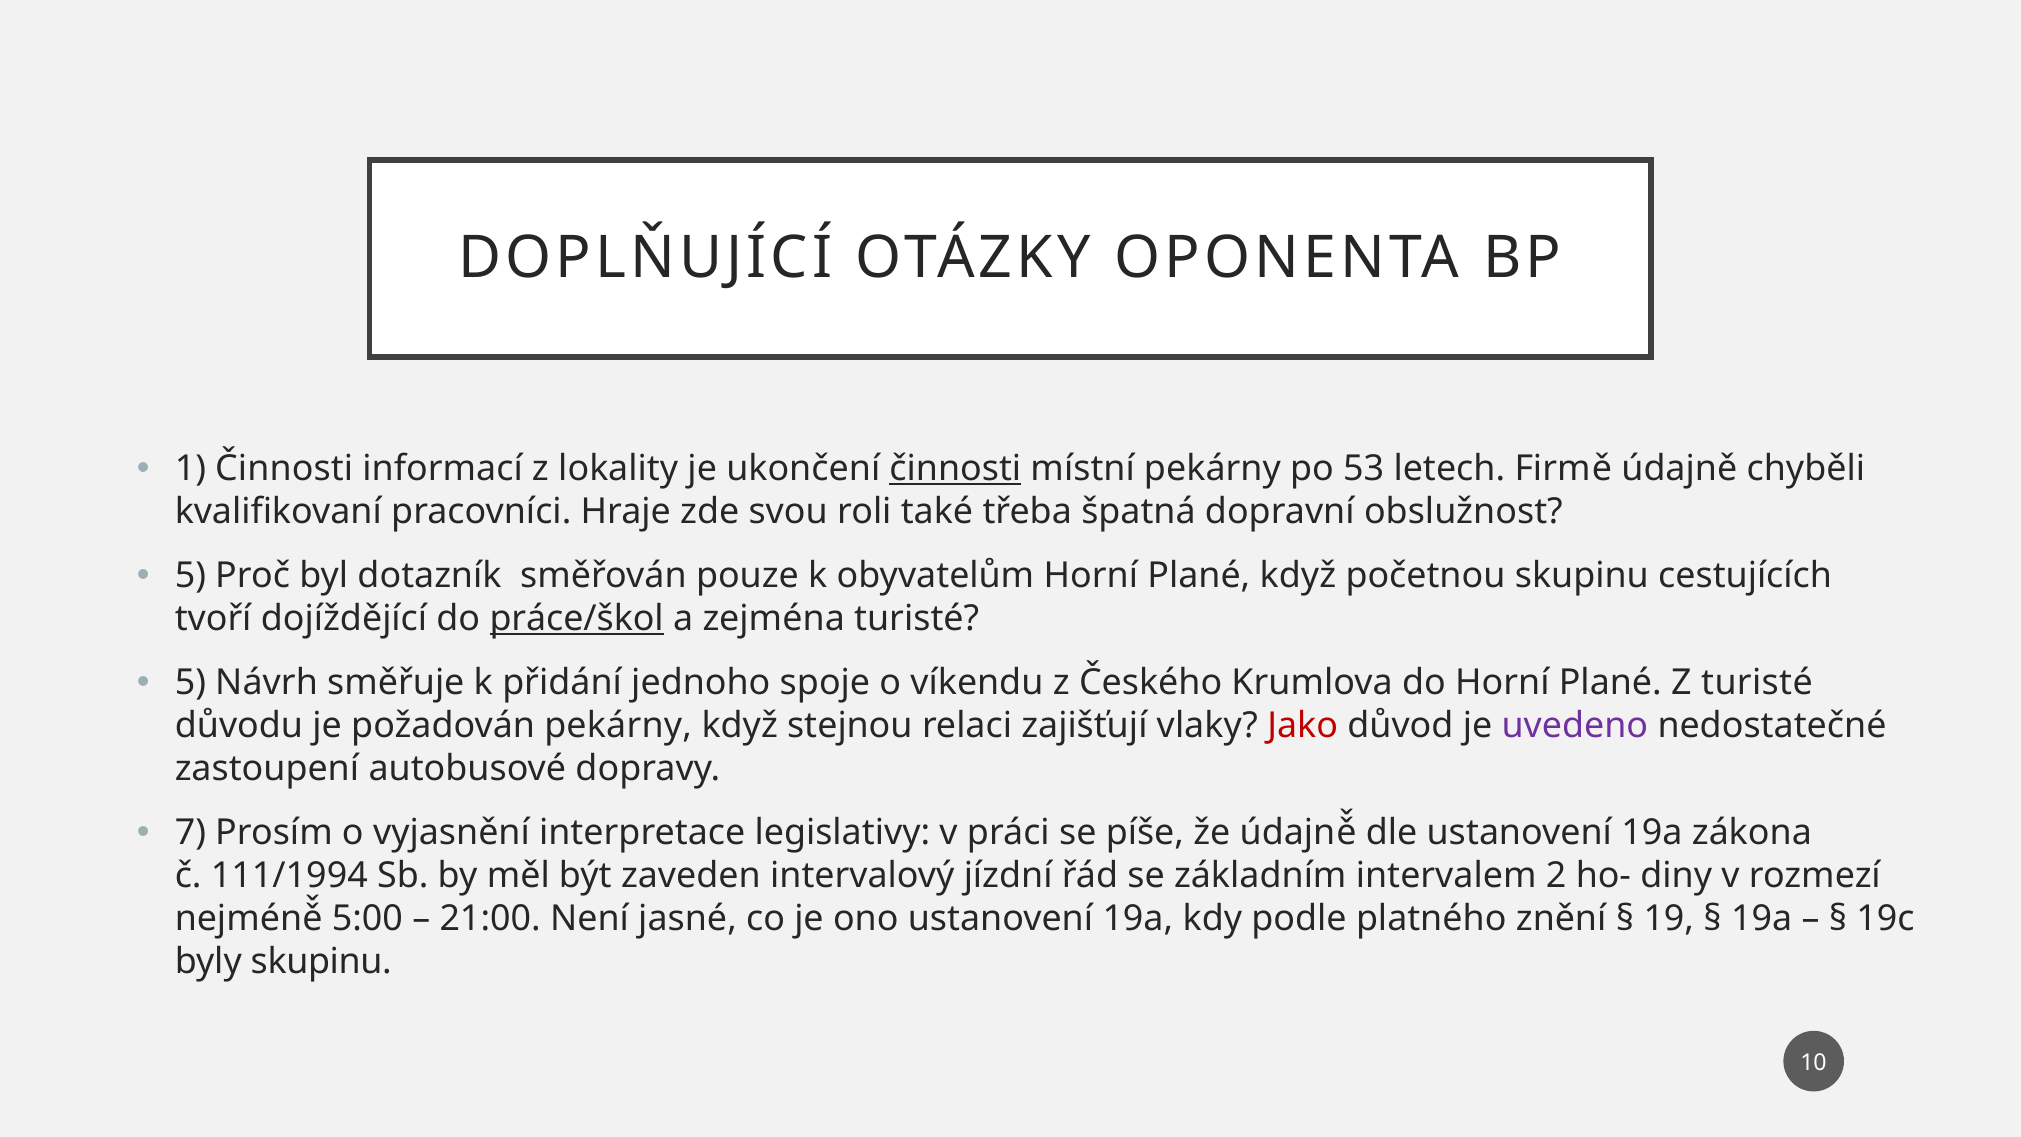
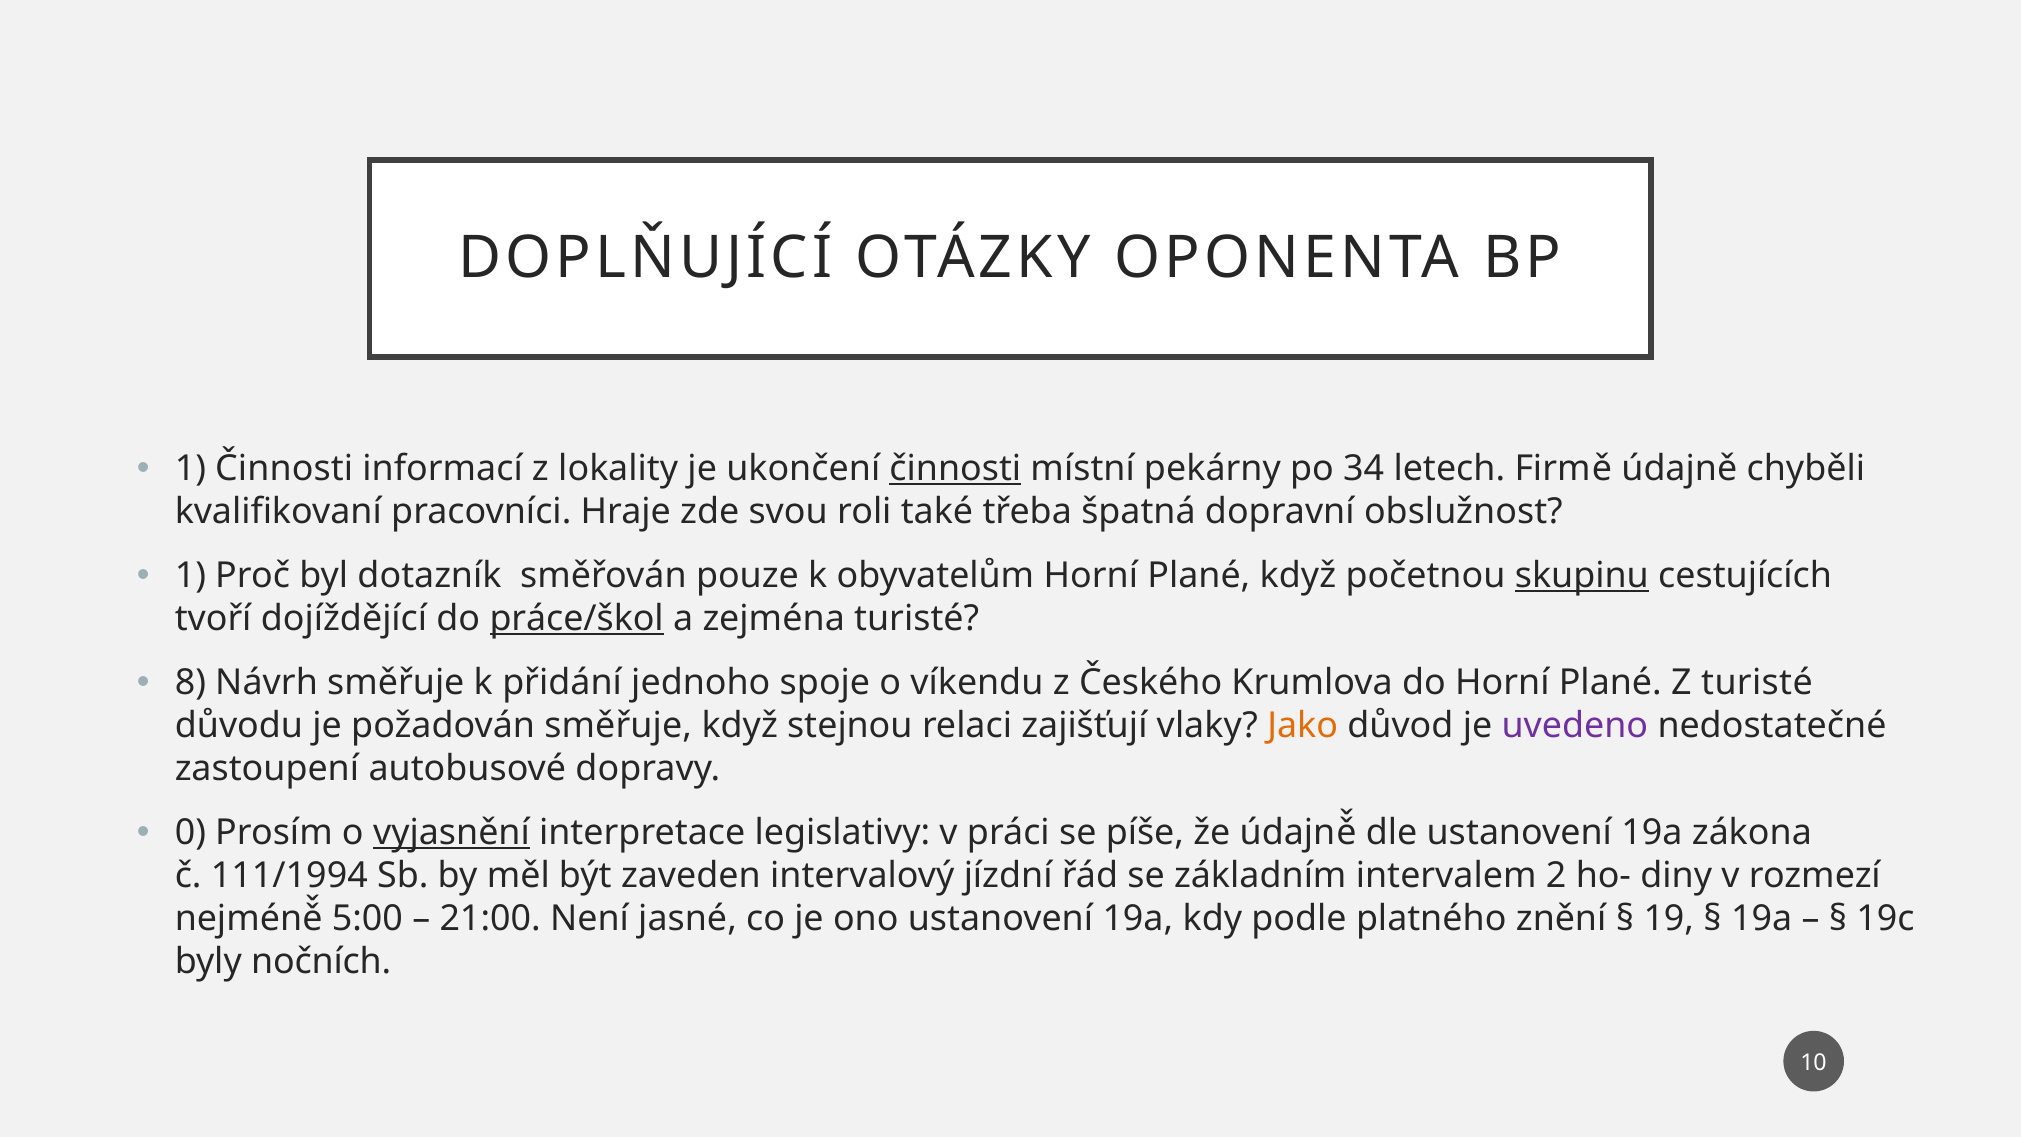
53: 53 -> 34 (1364, 469)
5: 5 -> 1 (190, 576)
skupinu underline: none -> present (1582, 576)
5: 5 -> 8 (190, 683)
požadován pekárny: pekárny -> směřuje (618, 726)
Jako colour: red -> orange (1303, 726)
7: 7 -> 0 (190, 833)
vyjasnění underline: none -> present (451, 833)
byly skupinu: skupinu -> nočních (321, 962)
